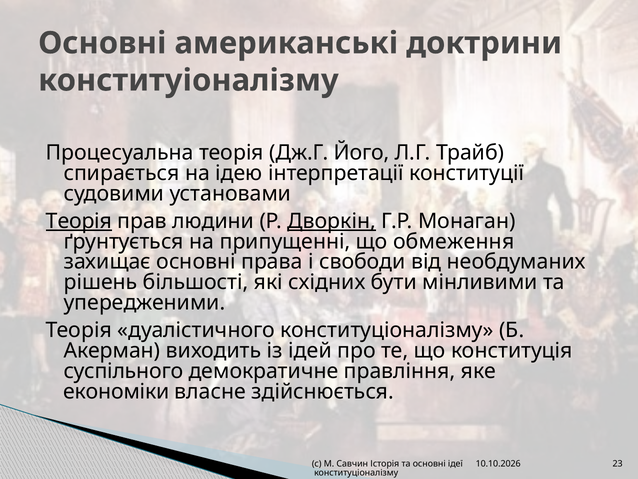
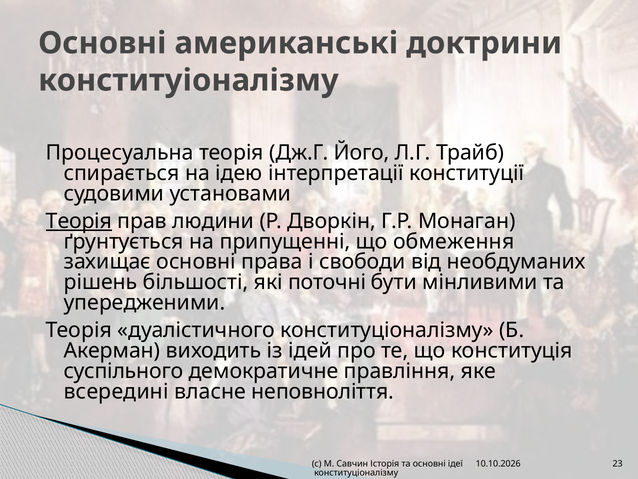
Дворкін underline: present -> none (332, 221)
східних: східних -> поточні (327, 282)
економіки: економіки -> всередині (116, 391)
здійснюється: здійснюється -> неповноліття (323, 391)
